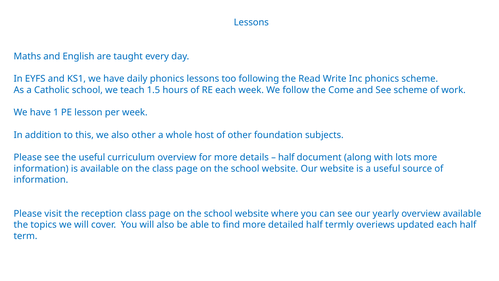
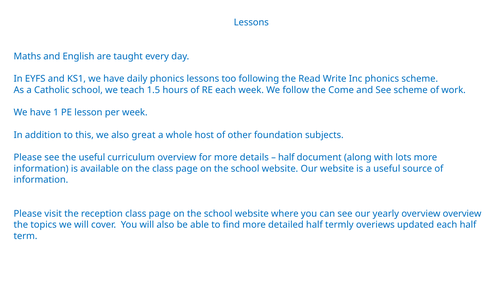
also other: other -> great (144, 135)
overview available: available -> overview (462, 213)
